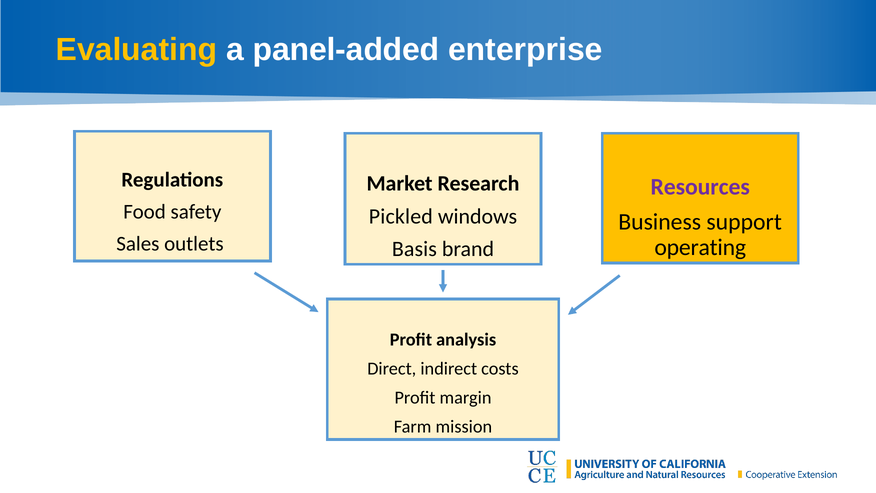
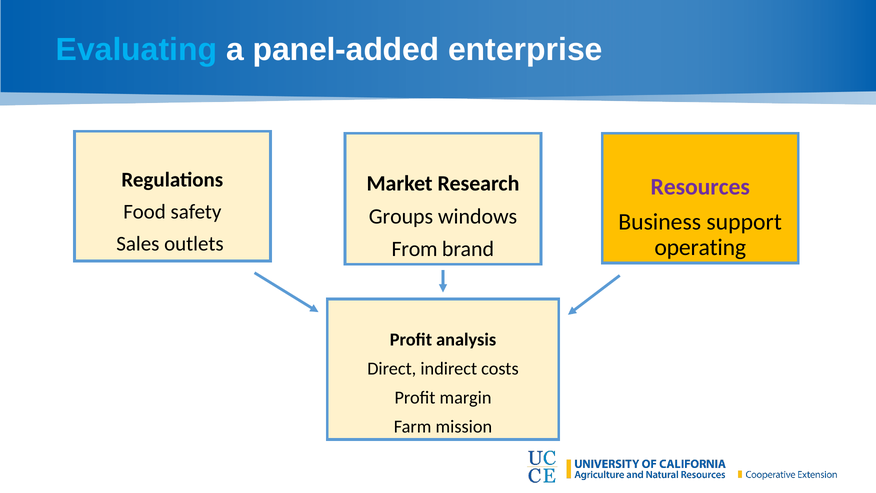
Evaluating colour: yellow -> light blue (137, 50)
Pickled: Pickled -> Groups (401, 216)
Basis: Basis -> From (415, 249)
